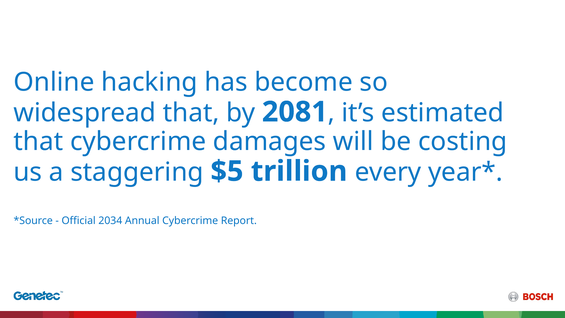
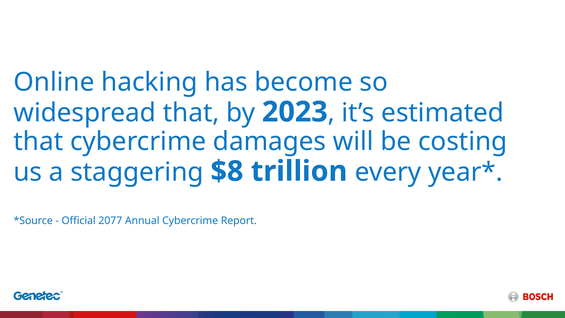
2081: 2081 -> 2023 (295, 112)
$5: $5 -> $8 (227, 171)
2034: 2034 -> 2077 (110, 221)
